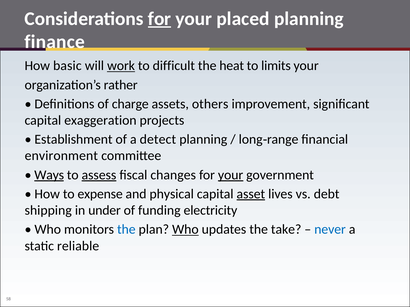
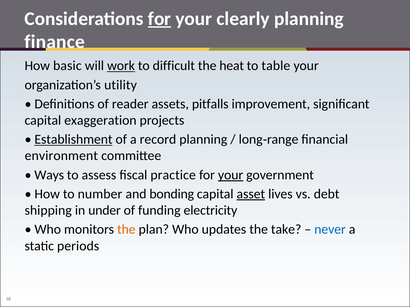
placed: placed -> clearly (243, 19)
limits: limits -> table (276, 66)
rather: rather -> utility (121, 85)
charge: charge -> reader (130, 104)
others: others -> pitfalls (210, 104)
Establishment underline: none -> present (73, 140)
detect: detect -> record (158, 140)
Ways underline: present -> none (49, 175)
assess underline: present -> none (99, 175)
changes: changes -> practice (173, 175)
expense: expense -> number (100, 194)
physical: physical -> bonding (172, 194)
the colour: blue -> orange (126, 230)
Who underline: present -> none (185, 230)
reliable: reliable -> periods (78, 246)
